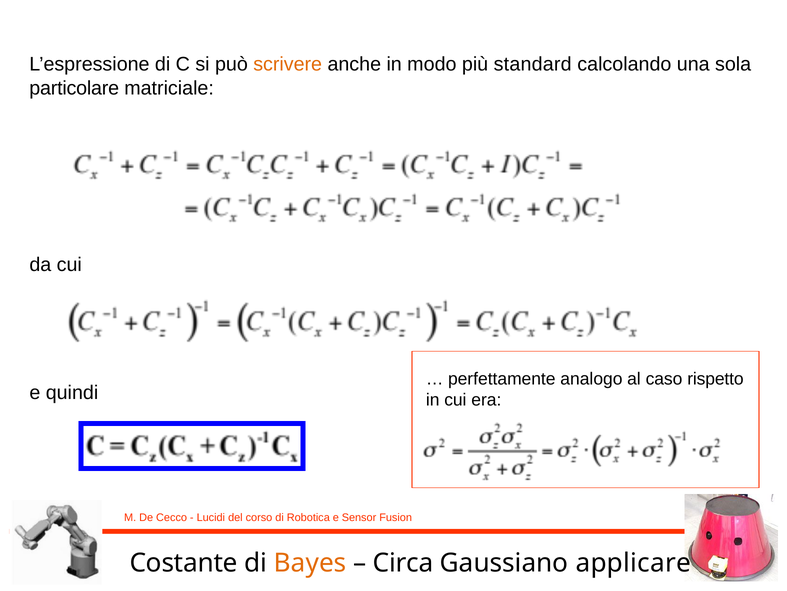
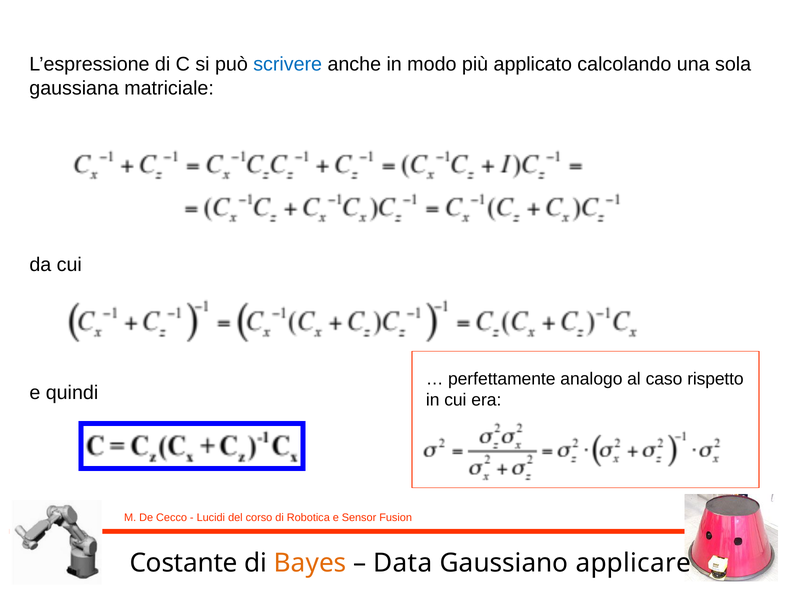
scrivere colour: orange -> blue (288, 64)
standard: standard -> applicato (533, 64)
particolare: particolare -> gaussiana (74, 88)
Circa: Circa -> Data (403, 562)
